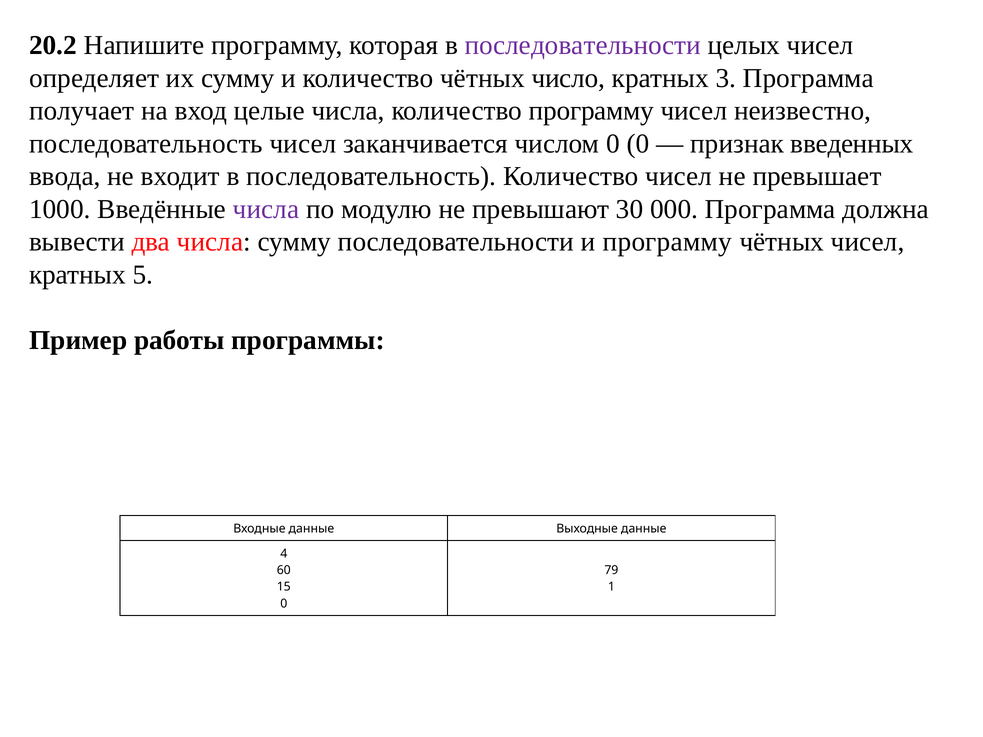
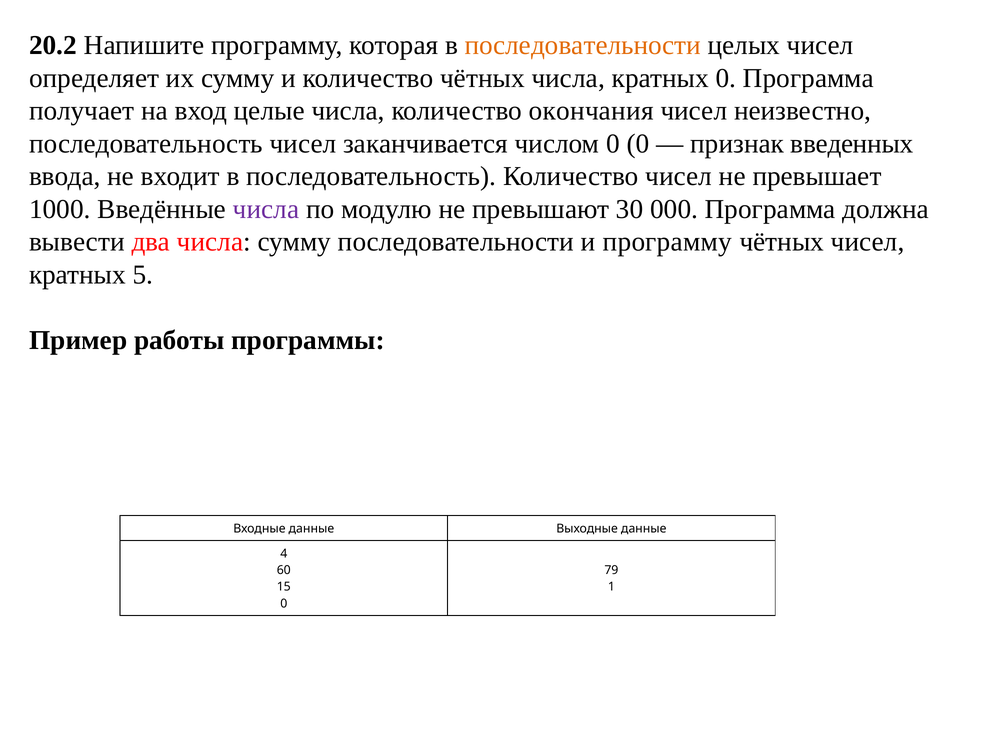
последовательности colour: purple -> orange (583, 45)
чётных число: число -> числа (568, 78)
кратных 3: 3 -> 0 (726, 78)
количество программу: программу -> окончания (591, 111)
